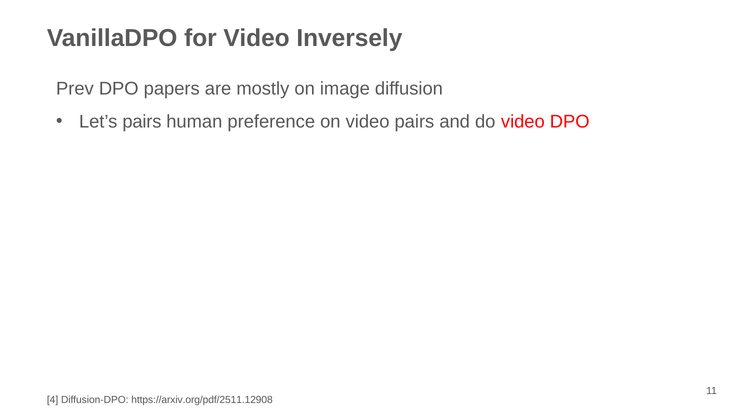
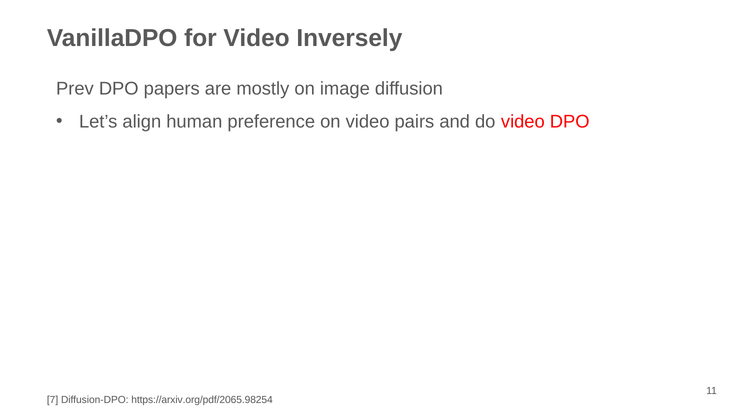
Let’s pairs: pairs -> align (142, 122)
4: 4 -> 7 (53, 400)
https://arxiv.org/pdf/2511.12908: https://arxiv.org/pdf/2511.12908 -> https://arxiv.org/pdf/2065.98254 (202, 400)
